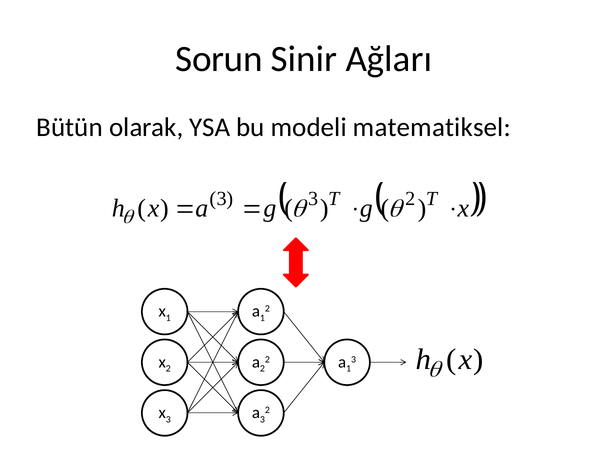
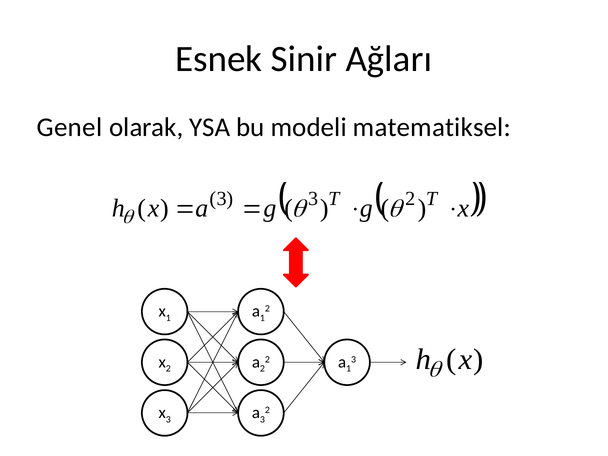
Sorun: Sorun -> Esnek (219, 59)
Bütün: Bütün -> Genel (70, 128)
